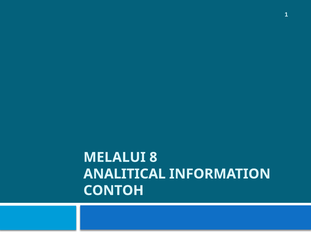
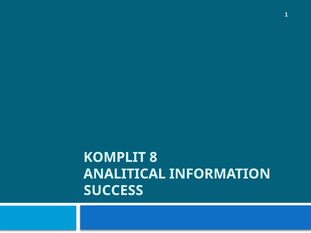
MELALUI: MELALUI -> KOMPLIT (115, 157)
CONTOH: CONTOH -> SUCCESS (113, 191)
